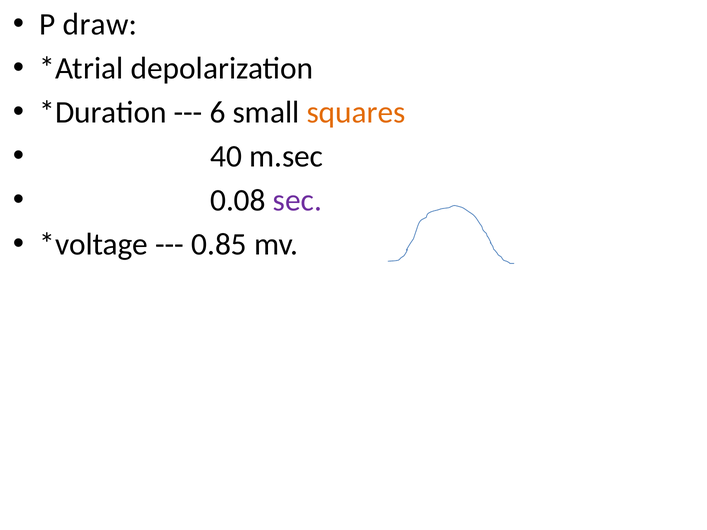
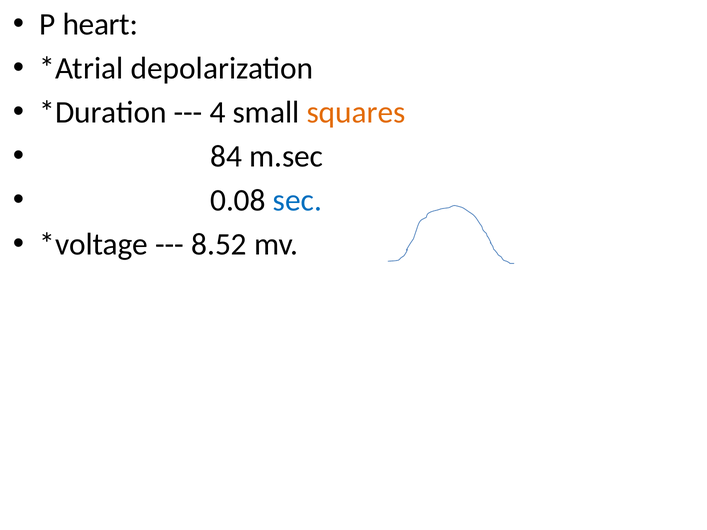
draw: draw -> heart (100, 25)
6: 6 -> 4 (218, 113)
40: 40 -> 84 (226, 157)
sec colour: purple -> blue (297, 201)
0.85: 0.85 -> 8.52 (219, 245)
